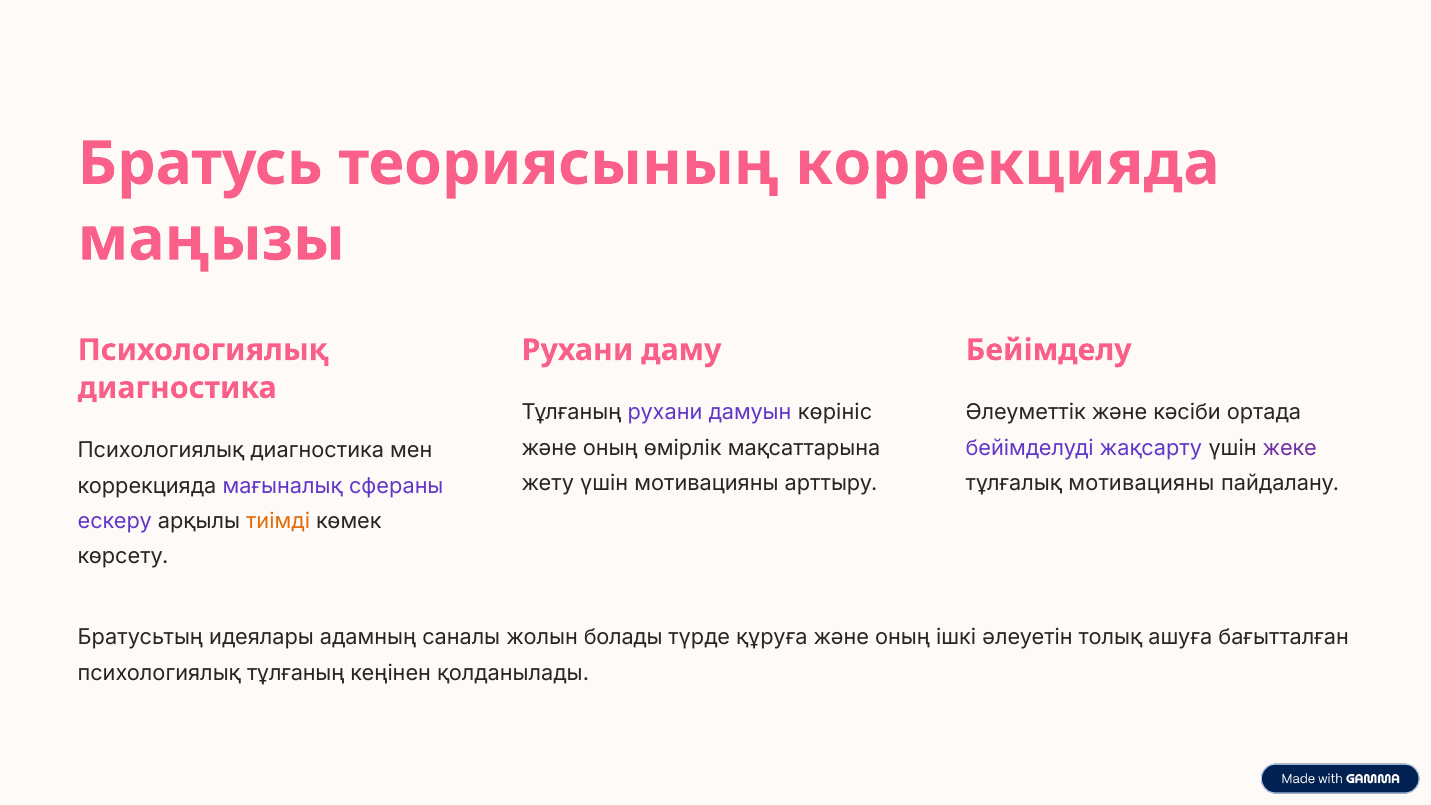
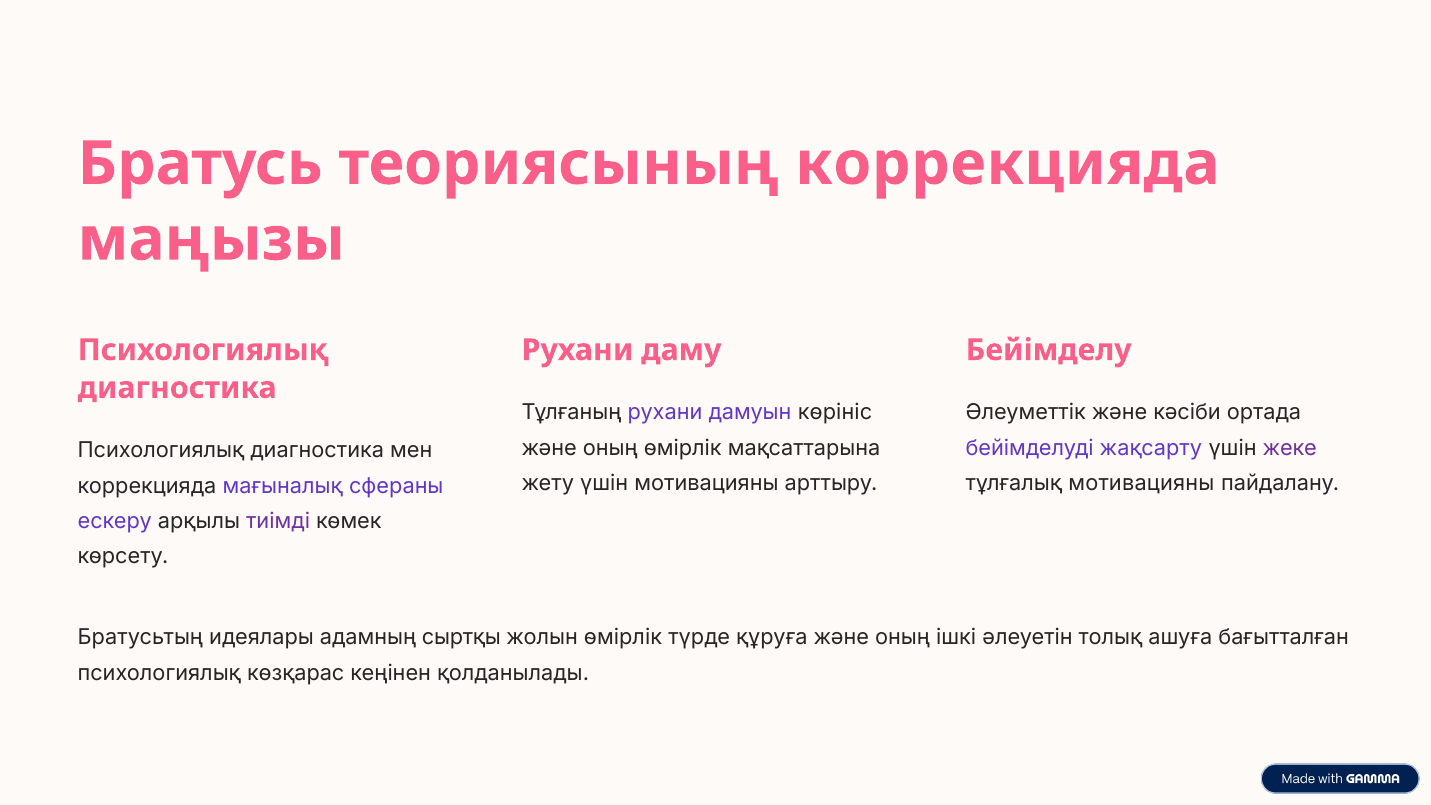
тиімді colour: orange -> purple (278, 521)
саналы: саналы -> сыртқы (461, 637)
жолын болады: болады -> өмірлік (623, 637)
психологиялық тұлғаның: тұлғаның -> көзқарас (296, 673)
